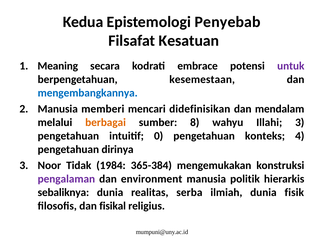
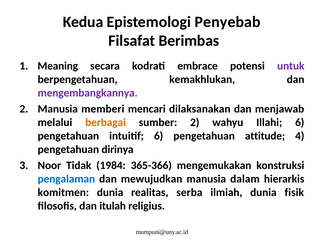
Kesatuan: Kesatuan -> Berimbas (189, 41)
kesemestaan: kesemestaan -> kemakhlukan (202, 79)
mengembangkannya colour: blue -> purple (88, 93)
didefinisikan: didefinisikan -> dilaksanakan (200, 109)
mendalam: mendalam -> menjawab (280, 109)
sumber 8: 8 -> 2 (195, 122)
Illahi 3: 3 -> 6 (300, 122)
intuitif 0: 0 -> 6 (159, 136)
konteks: konteks -> attitude (265, 136)
365-384: 365-384 -> 365-366 (151, 165)
pengalaman colour: purple -> blue (66, 179)
environment: environment -> mewujudkan (152, 179)
politik: politik -> dalam (245, 179)
sebaliknya: sebaliknya -> komitmen (63, 192)
fisikal: fisikal -> itulah (113, 206)
